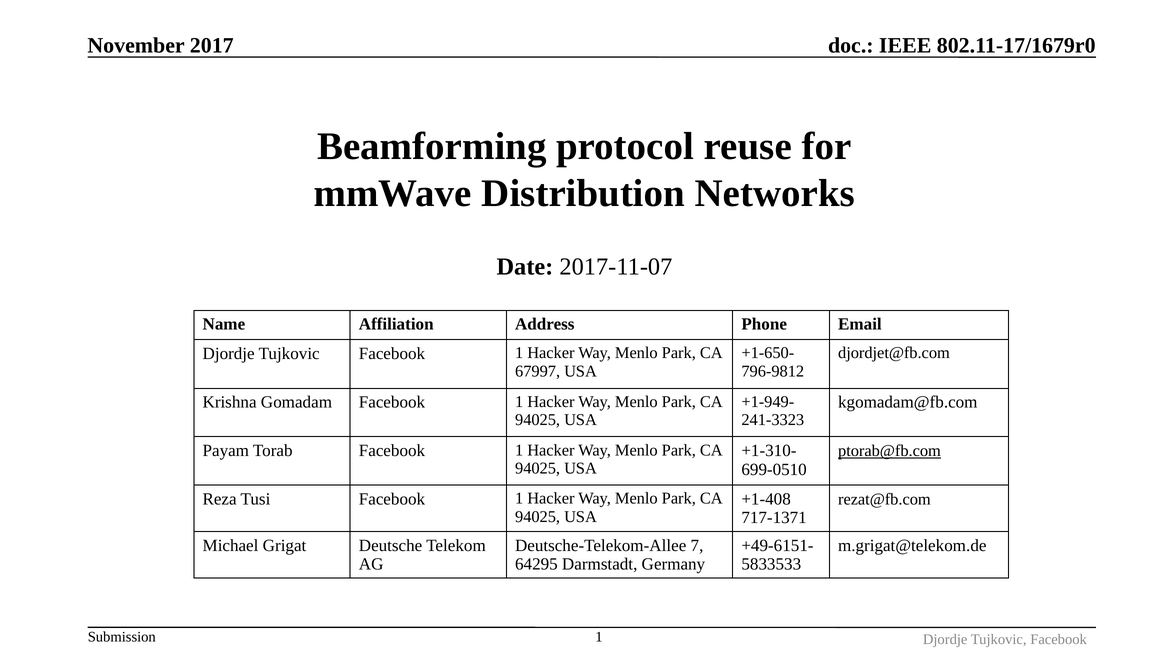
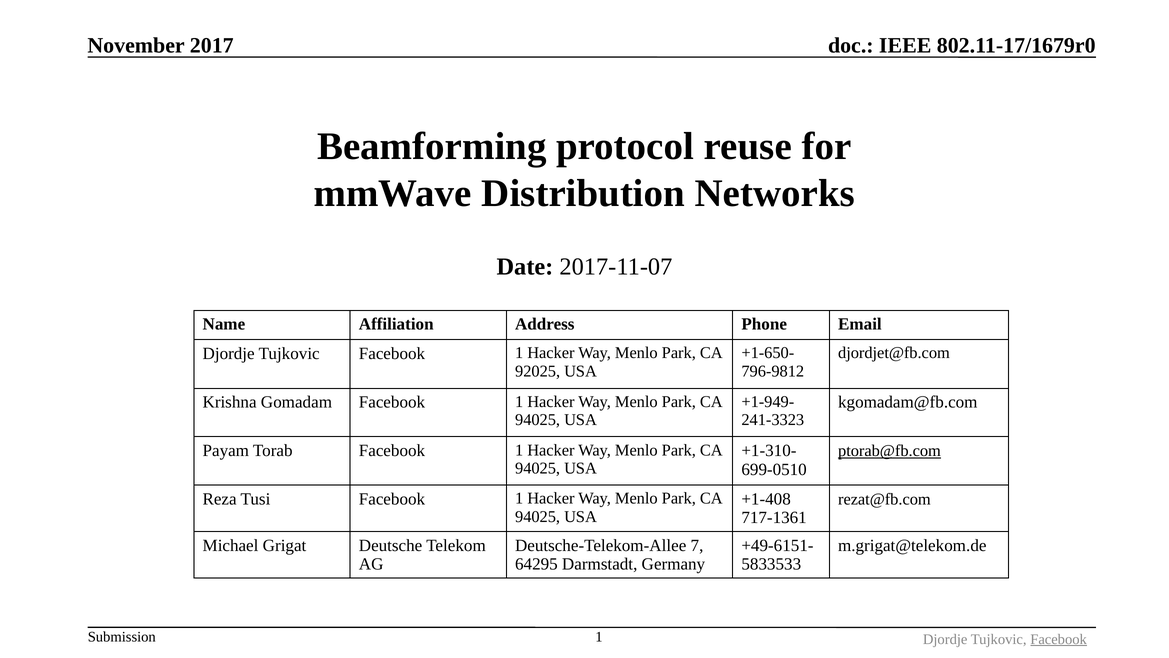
67997: 67997 -> 92025 (538, 371)
717-1371: 717-1371 -> 717-1361 (774, 517)
Facebook underline: none -> present (1059, 639)
